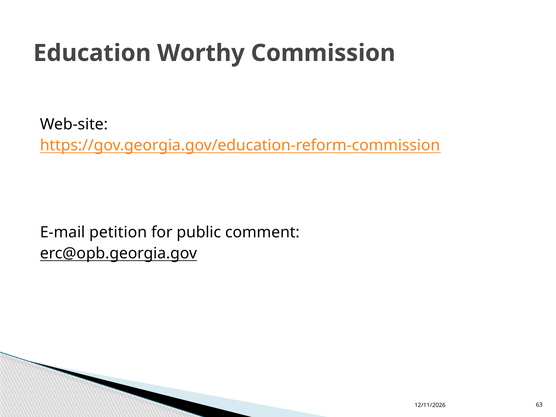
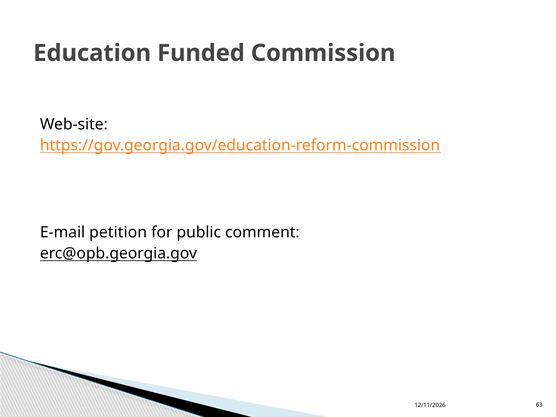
Worthy: Worthy -> Funded (201, 53)
